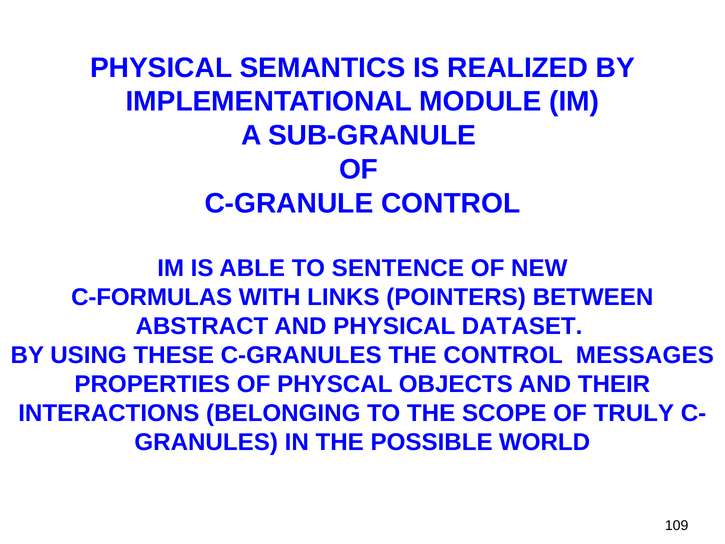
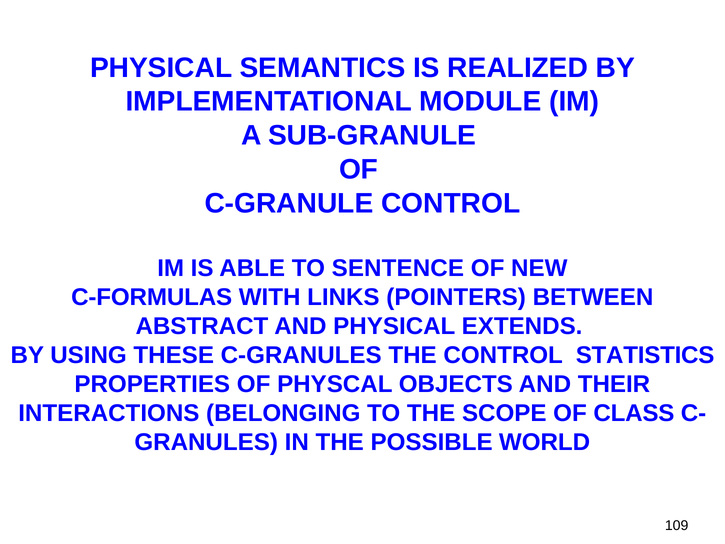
DATASET: DATASET -> EXTENDS (522, 326)
MESSAGES: MESSAGES -> STATISTICS (645, 355)
TRULY: TRULY -> CLASS (634, 413)
